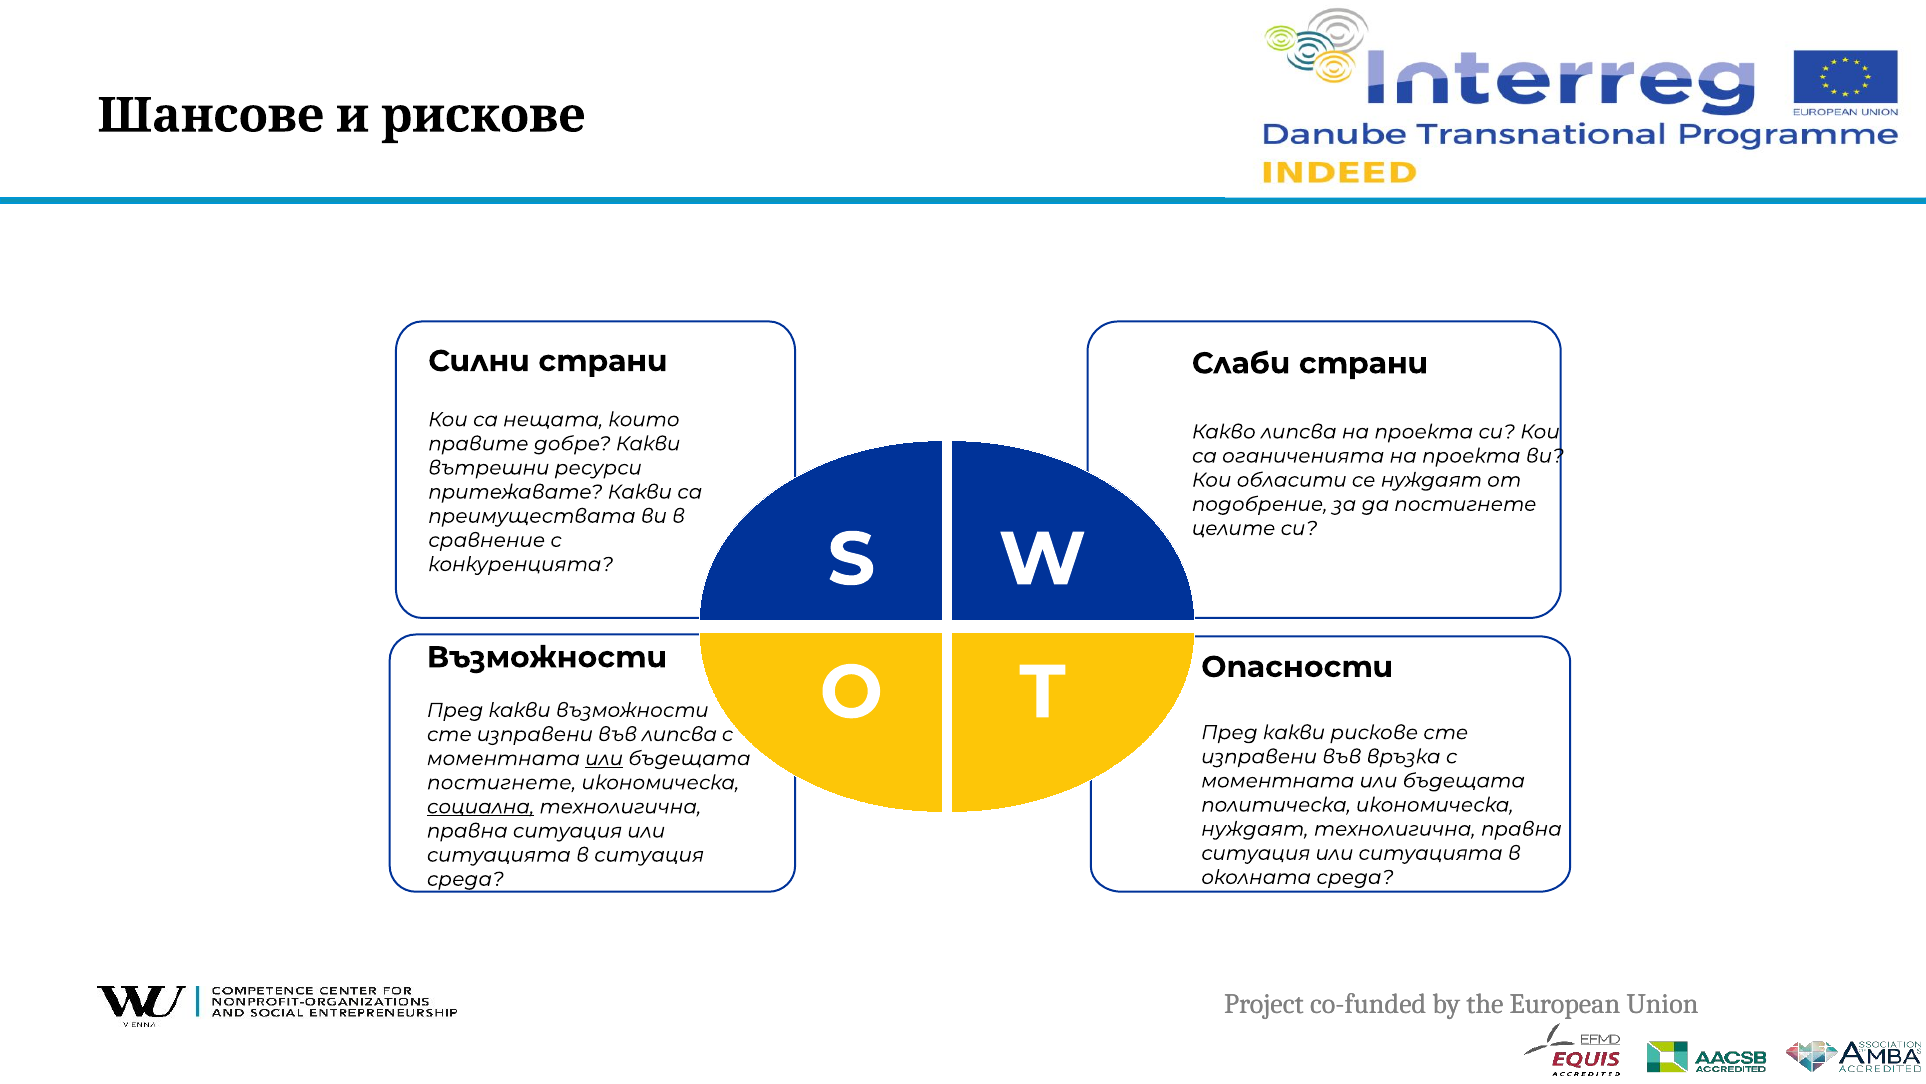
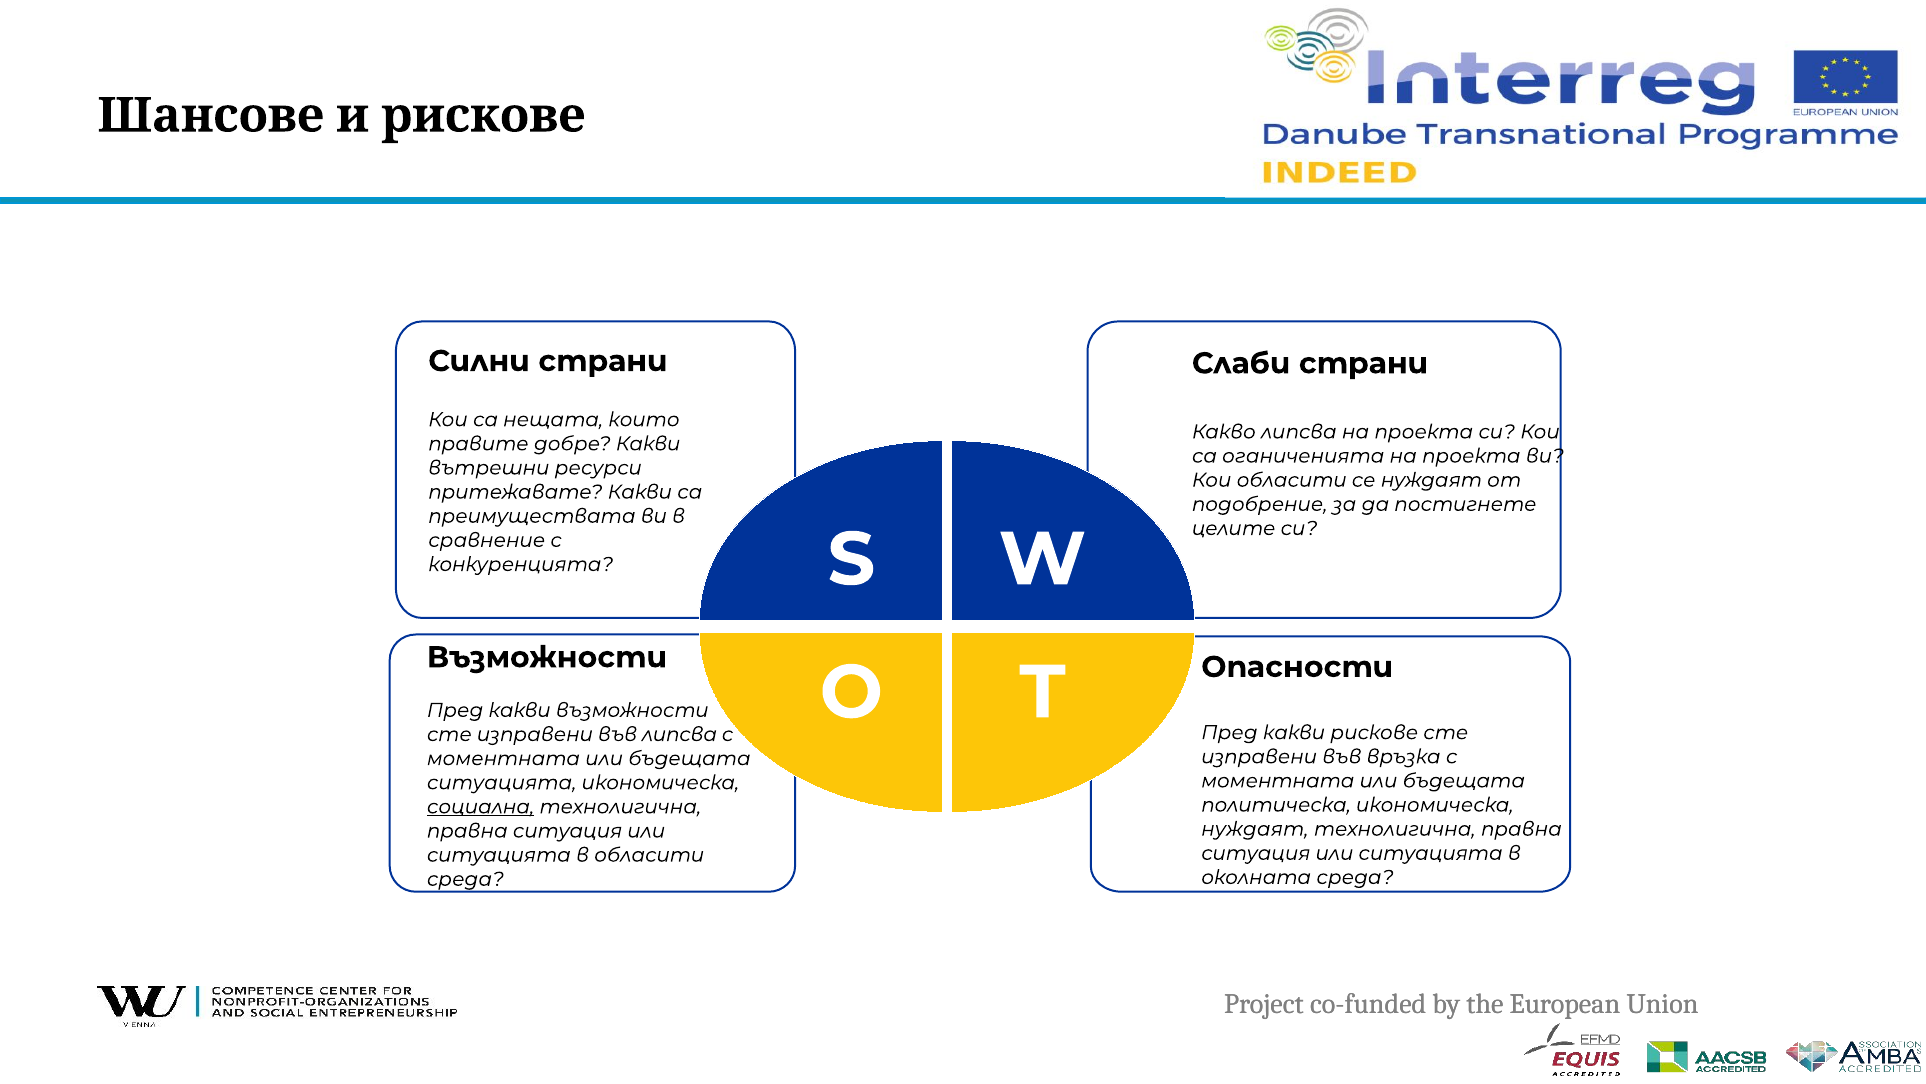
или underline: present -> none (604, 758)
постигнете: постигнете -> ситуацията (502, 782)
в ситуация: ситуация -> обласити (649, 855)
